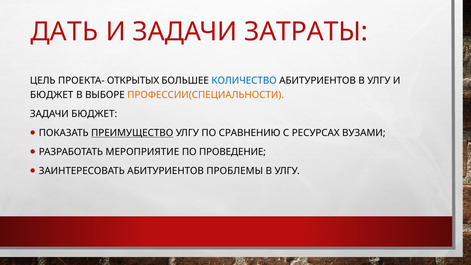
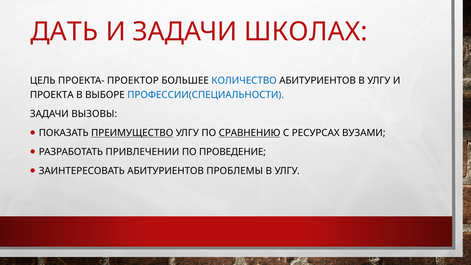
ЗАТРАТЫ: ЗАТРАТЫ -> ШКОЛАХ (306, 32)
ОТКРЫТЫХ: ОТКРЫТЫХ -> ПРОЕКТОР (133, 81)
БЮДЖЕТ: БЮДЖЕТ -> ПРОЕКТА (52, 95)
ПРОФЕССИИ(СПЕЦИАЛЬНОСТИ colour: orange -> blue (206, 95)
ЗАДАЧИ БЮДЖЕТ: БЮДЖЕТ -> ВЫЗОВЫ (94, 114)
СРАВНЕНИЮ underline: none -> present (250, 133)
МЕРОПРИЯТИЕ: МЕРОПРИЯТИЕ -> ПРИВЛЕЧЕНИИ (142, 152)
